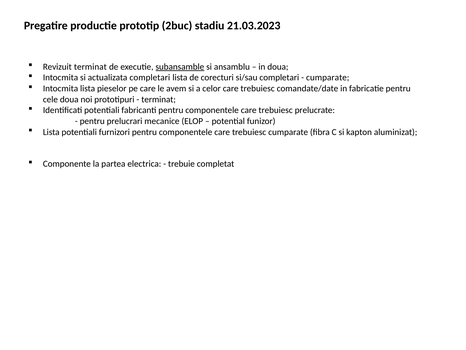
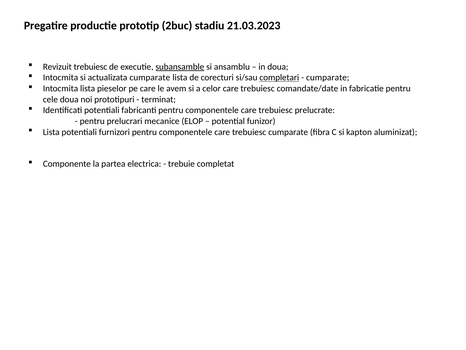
Revizuit terminat: terminat -> trebuiesc (90, 67)
actualizata completari: completari -> cumparate (150, 77)
completari underline: none -> present (279, 77)
